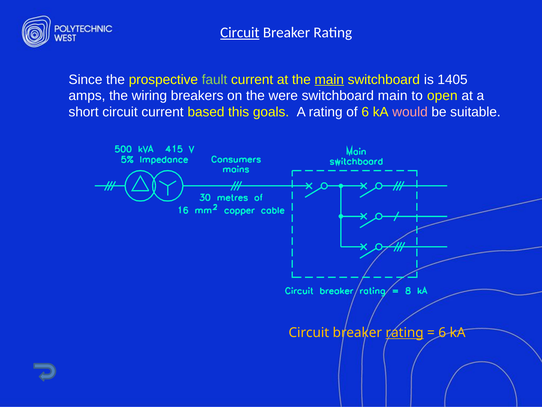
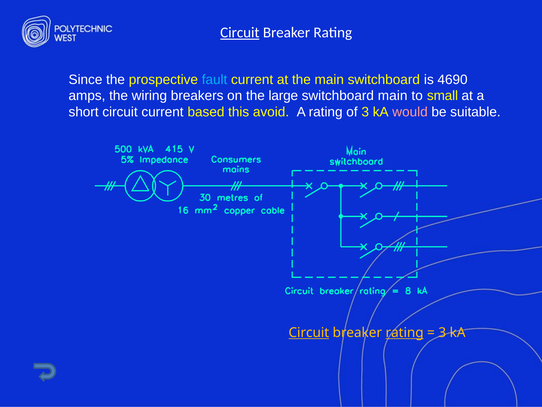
fault colour: light green -> light blue (215, 79)
main underline: present -> none (329, 79)
1405: 1405 -> 4690 (453, 79)
were: were -> large (283, 96)
open: open -> small (442, 96)
goals: goals -> avoid (271, 112)
of 6: 6 -> 3 (365, 112)
Circuit underline: none -> present (309, 332)
6: 6 -> 3 (442, 332)
